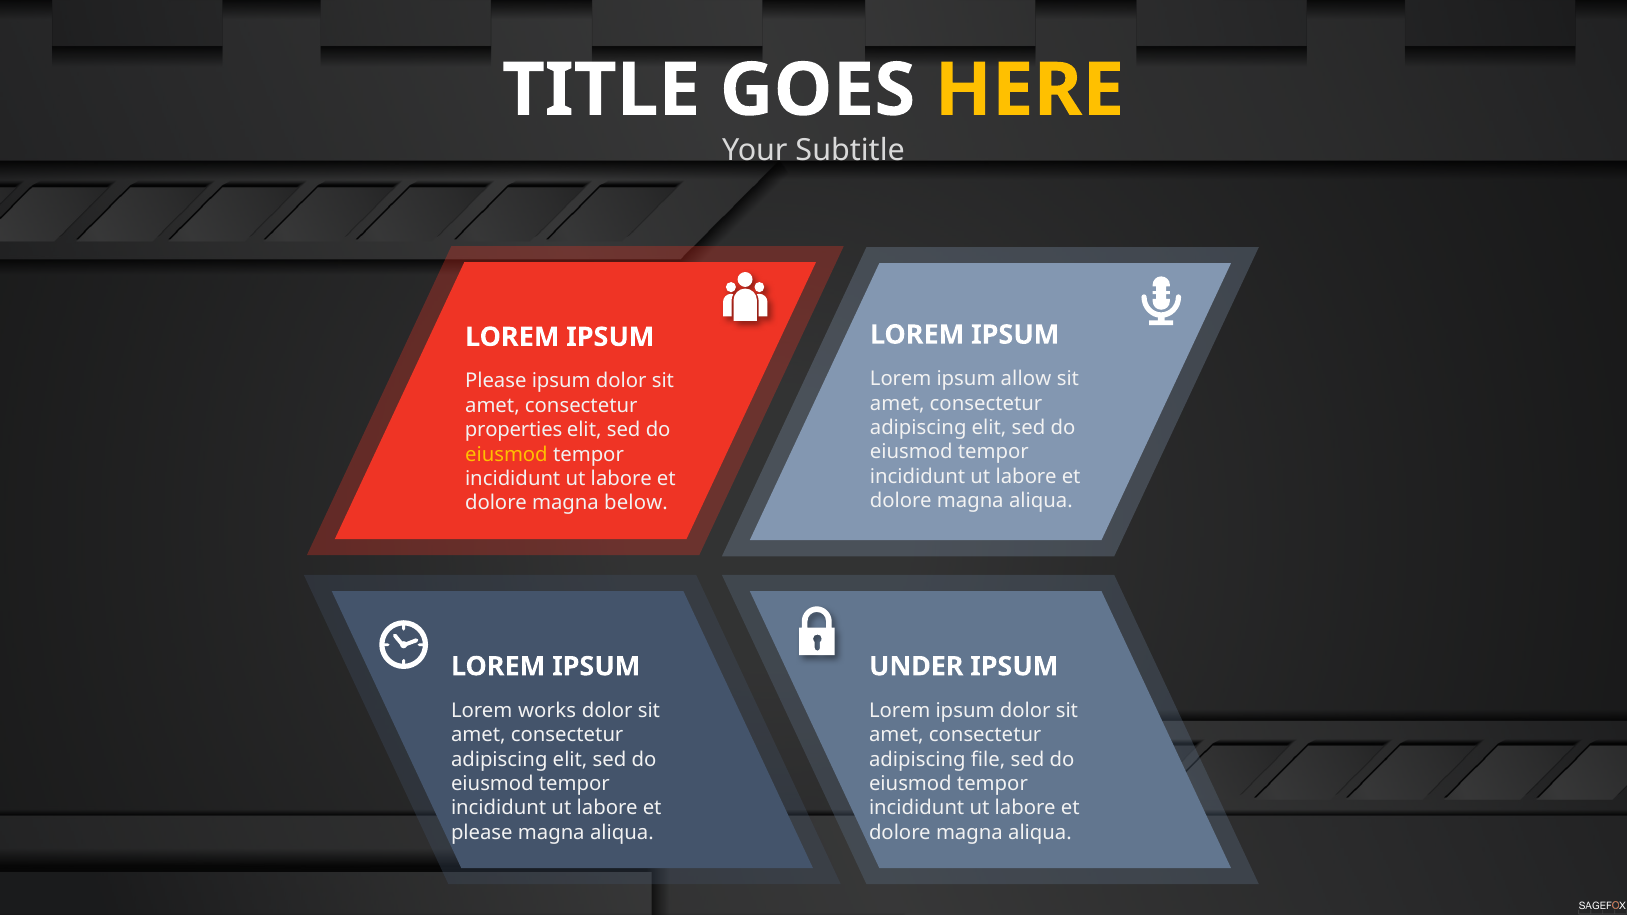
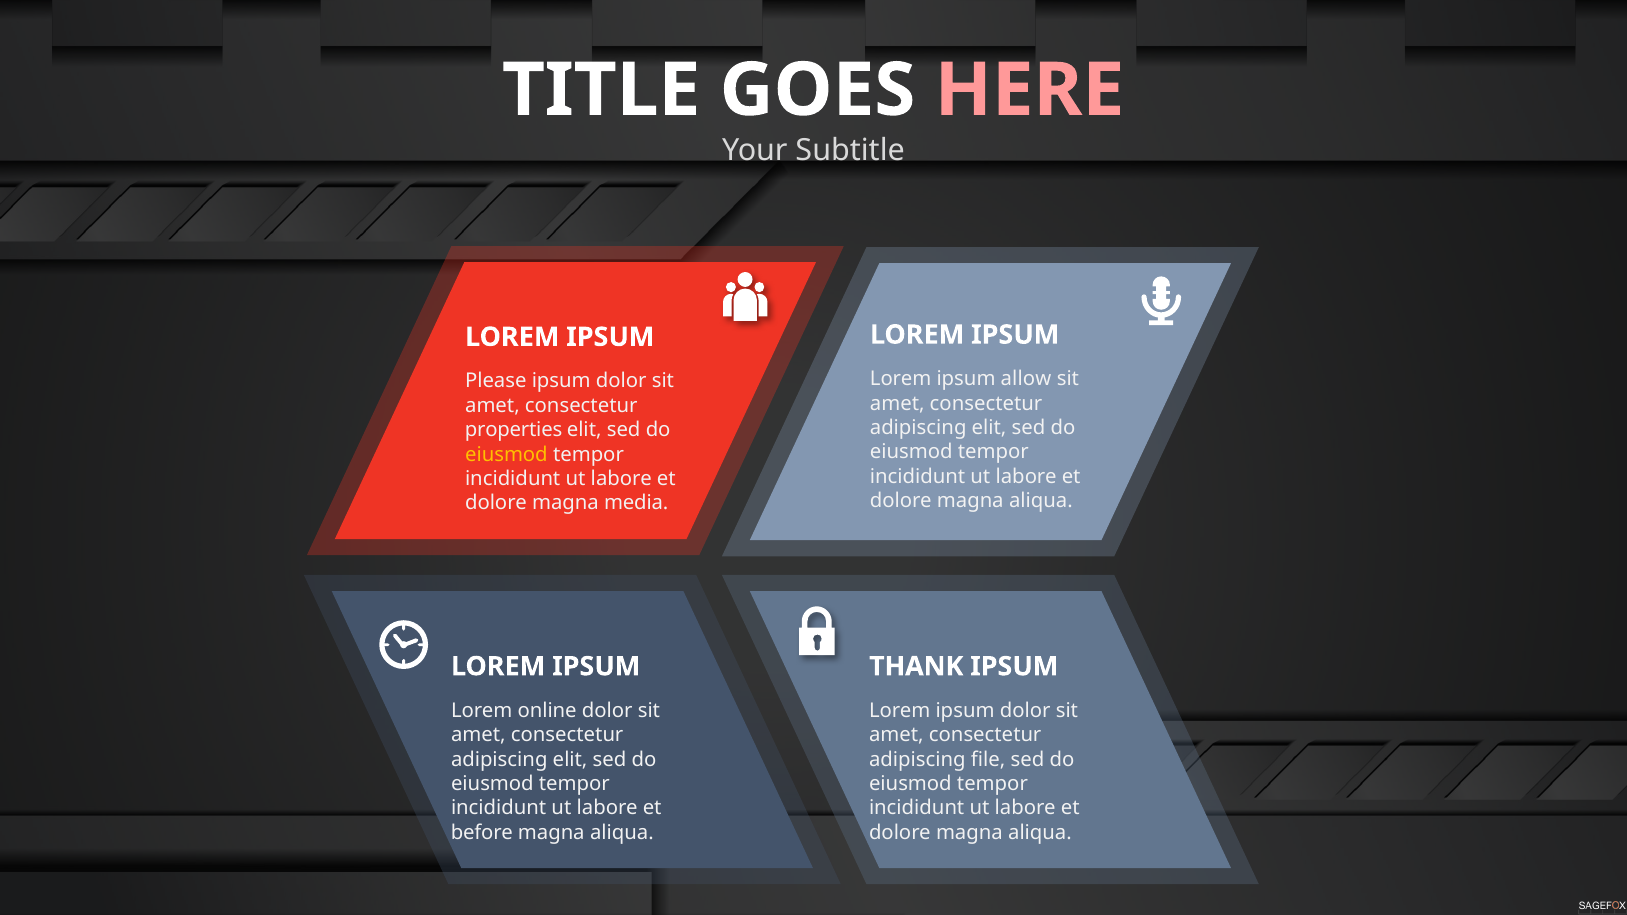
HERE colour: yellow -> pink (1029, 90)
below: below -> media (636, 503)
UNDER: UNDER -> THANK (916, 667)
works: works -> online (547, 711)
please: please -> before (482, 833)
